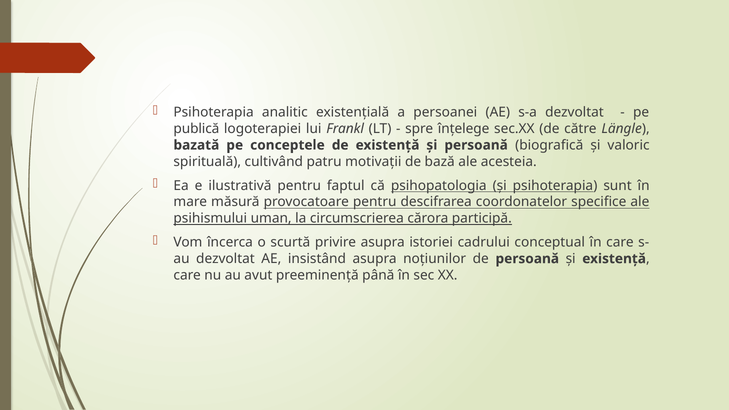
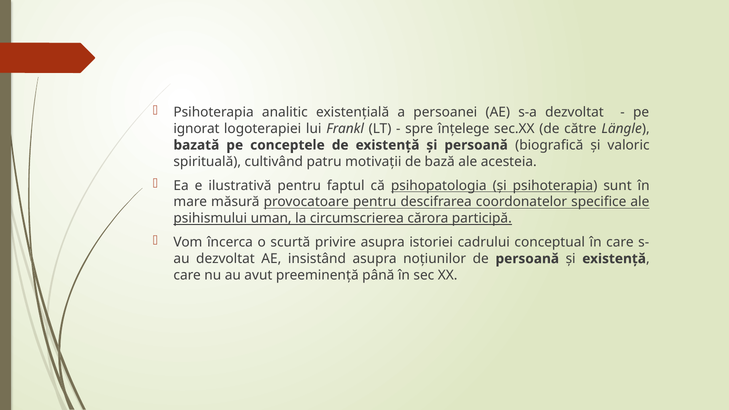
publică: publică -> ignorat (196, 129)
